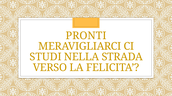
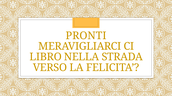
STUDI: STUDI -> LIBRO (46, 57)
